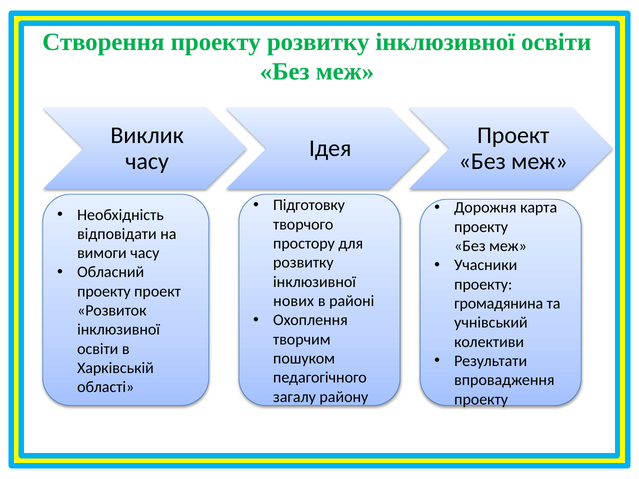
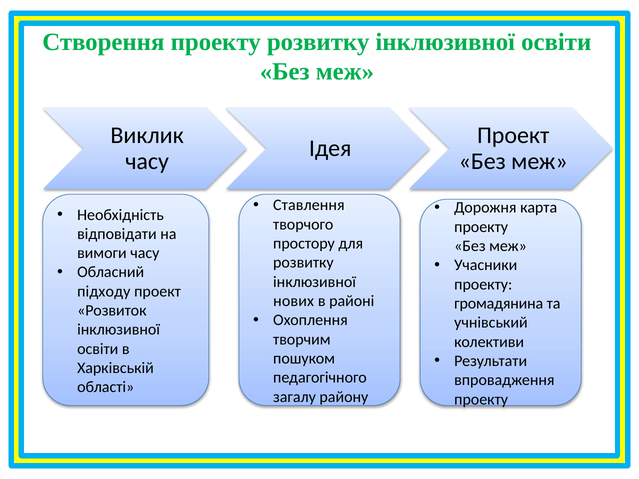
Підготовку: Підготовку -> Ставлення (309, 205)
проекту: проекту -> підходу (104, 292)
